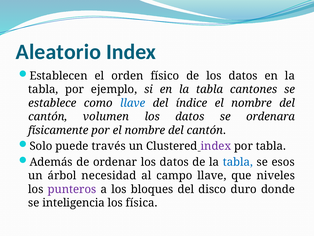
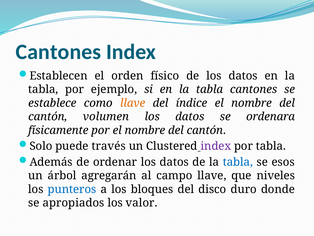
Aleatorio: Aleatorio -> Cantones (58, 52)
llave colour: blue -> orange (133, 103)
necesidad: necesidad -> agregarán (109, 175)
punteros colour: purple -> blue (72, 189)
inteligencia: inteligencia -> apropiados (73, 203)
física: física -> valor (142, 203)
